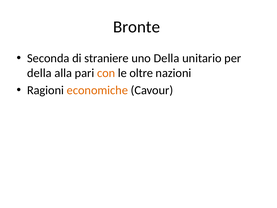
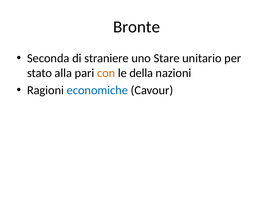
uno Della: Della -> Stare (167, 58)
della: della -> stato (39, 73)
oltre: oltre -> della (141, 73)
economiche colour: orange -> blue (97, 90)
